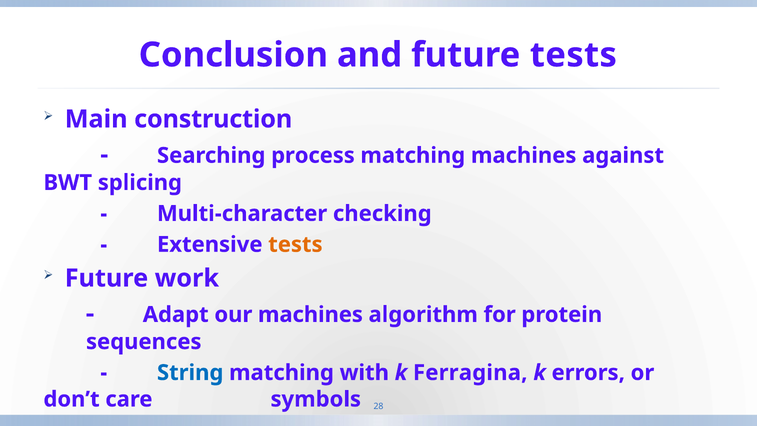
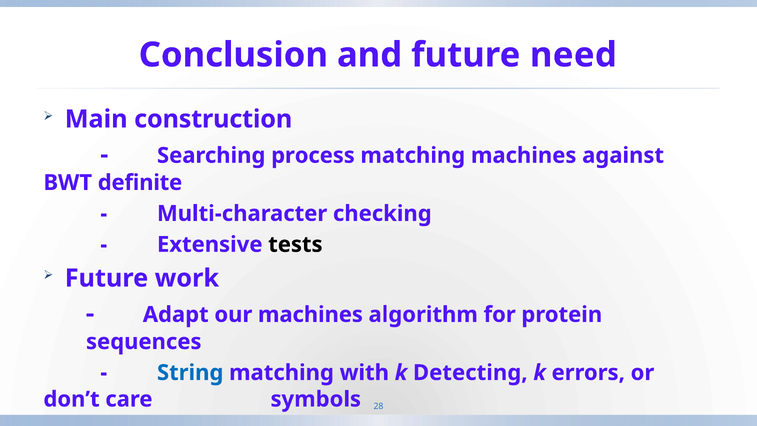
future tests: tests -> need (573, 55)
splicing: splicing -> definite (140, 183)
tests colour: orange -> black (295, 244)
Ferragina: Ferragina -> Detecting (470, 373)
